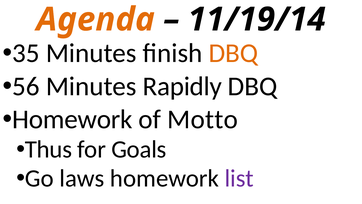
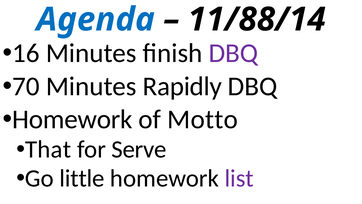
Agenda colour: orange -> blue (96, 19)
11/19/14: 11/19/14 -> 11/88/14 (257, 19)
35: 35 -> 16 (26, 53)
DBQ colour: orange -> purple (233, 53)
56: 56 -> 70 (26, 86)
Thus: Thus -> That (48, 149)
Goals: Goals -> Serve (139, 149)
laws: laws -> little (82, 178)
